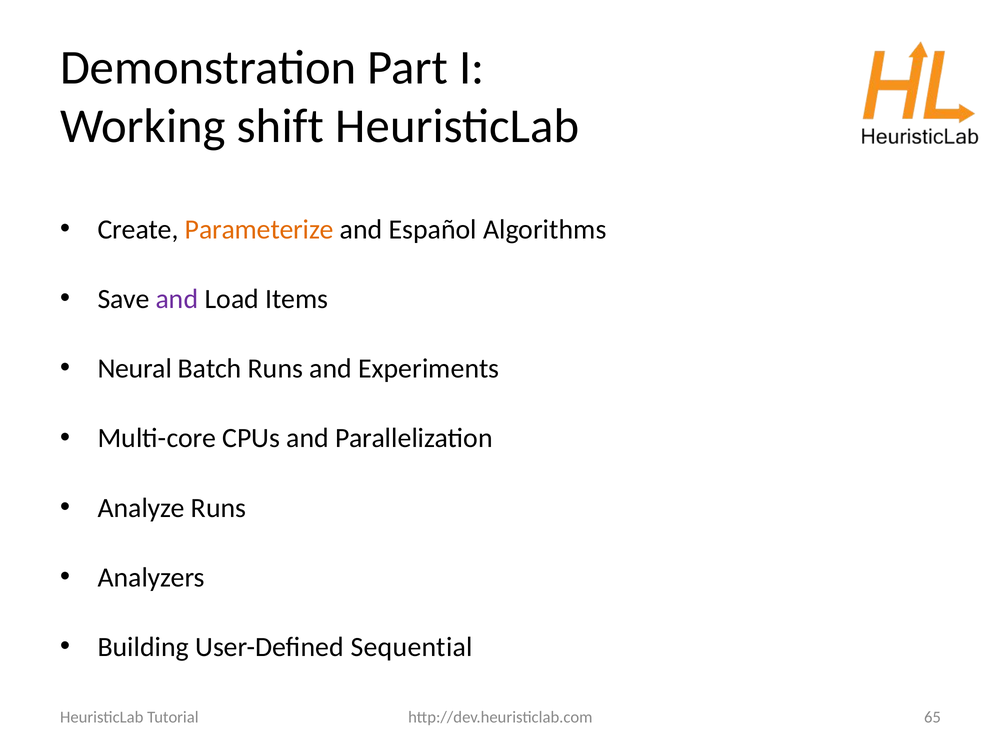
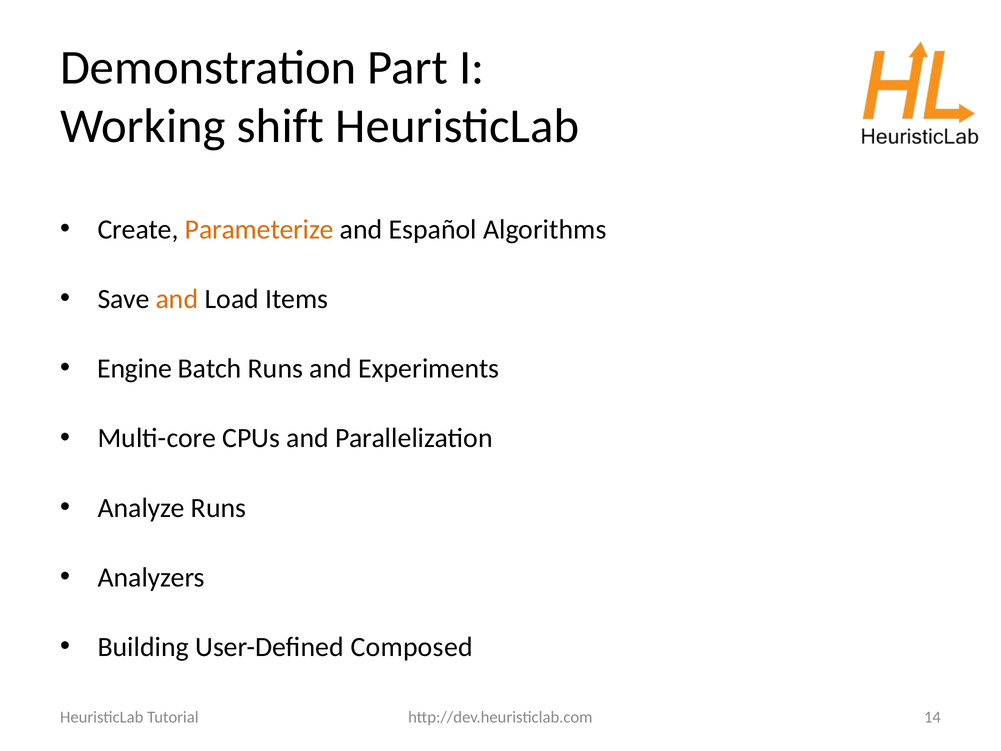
and colour: purple -> orange (177, 299)
Neural: Neural -> Engine (135, 369)
Sequential: Sequential -> Composed (412, 647)
65: 65 -> 14 (932, 717)
